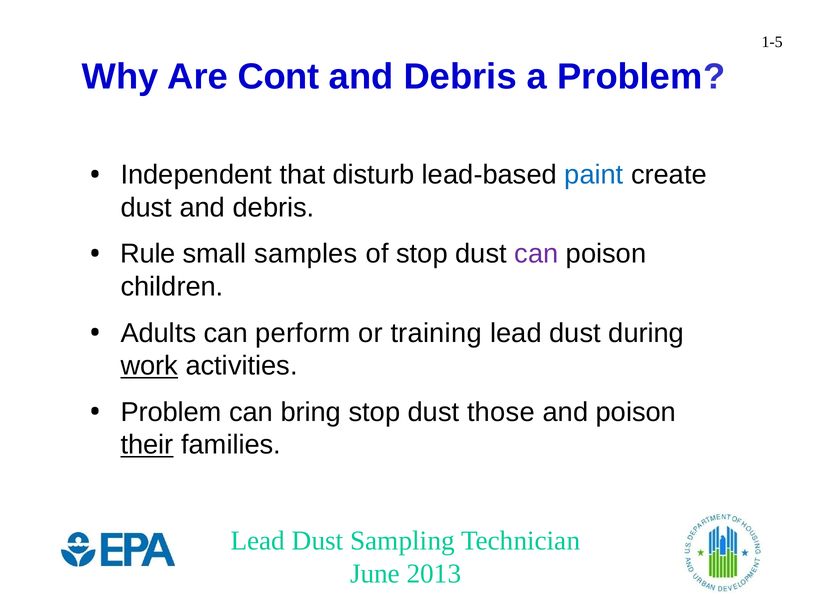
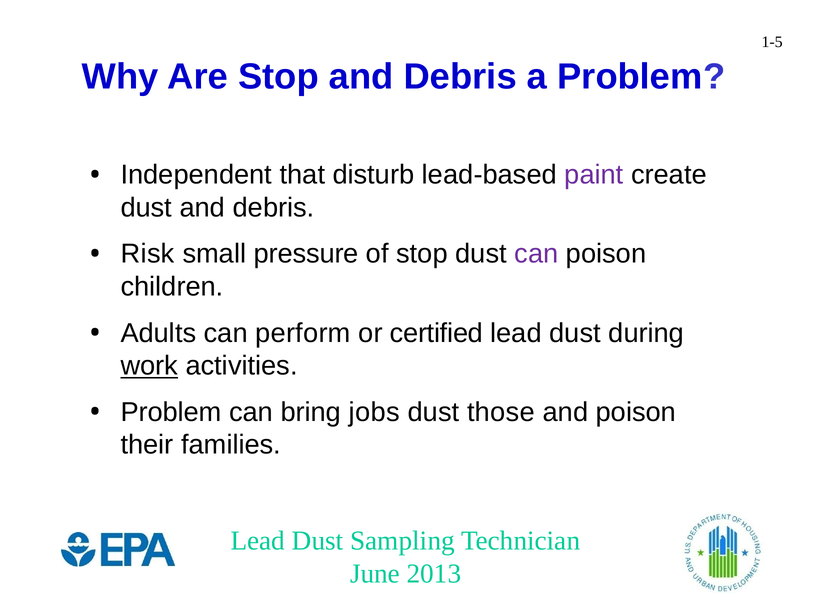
Are Cont: Cont -> Stop (278, 77)
paint colour: blue -> purple (594, 175)
Rule: Rule -> Risk (148, 254)
samples: samples -> pressure (306, 254)
training: training -> certified (436, 333)
bring stop: stop -> jobs (374, 412)
their underline: present -> none (147, 445)
